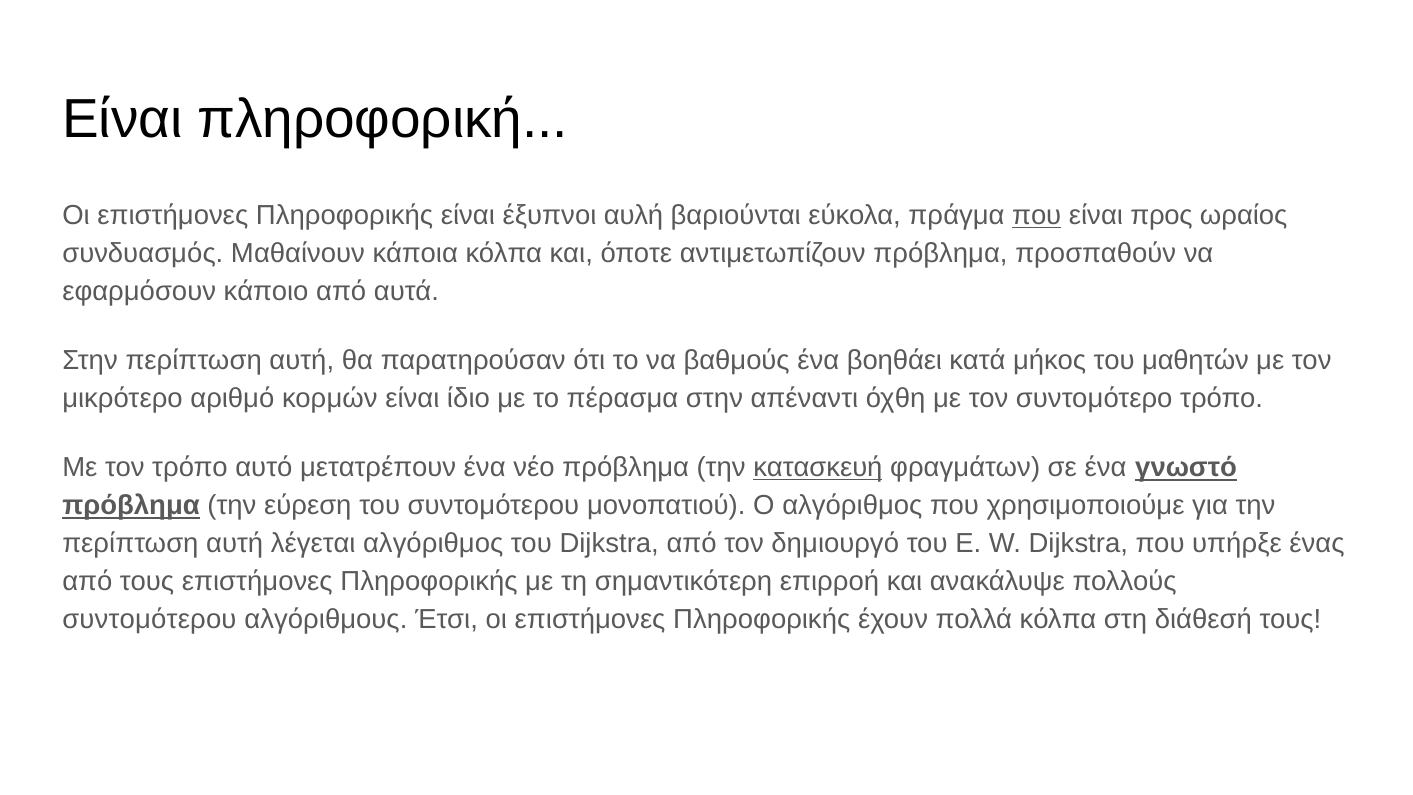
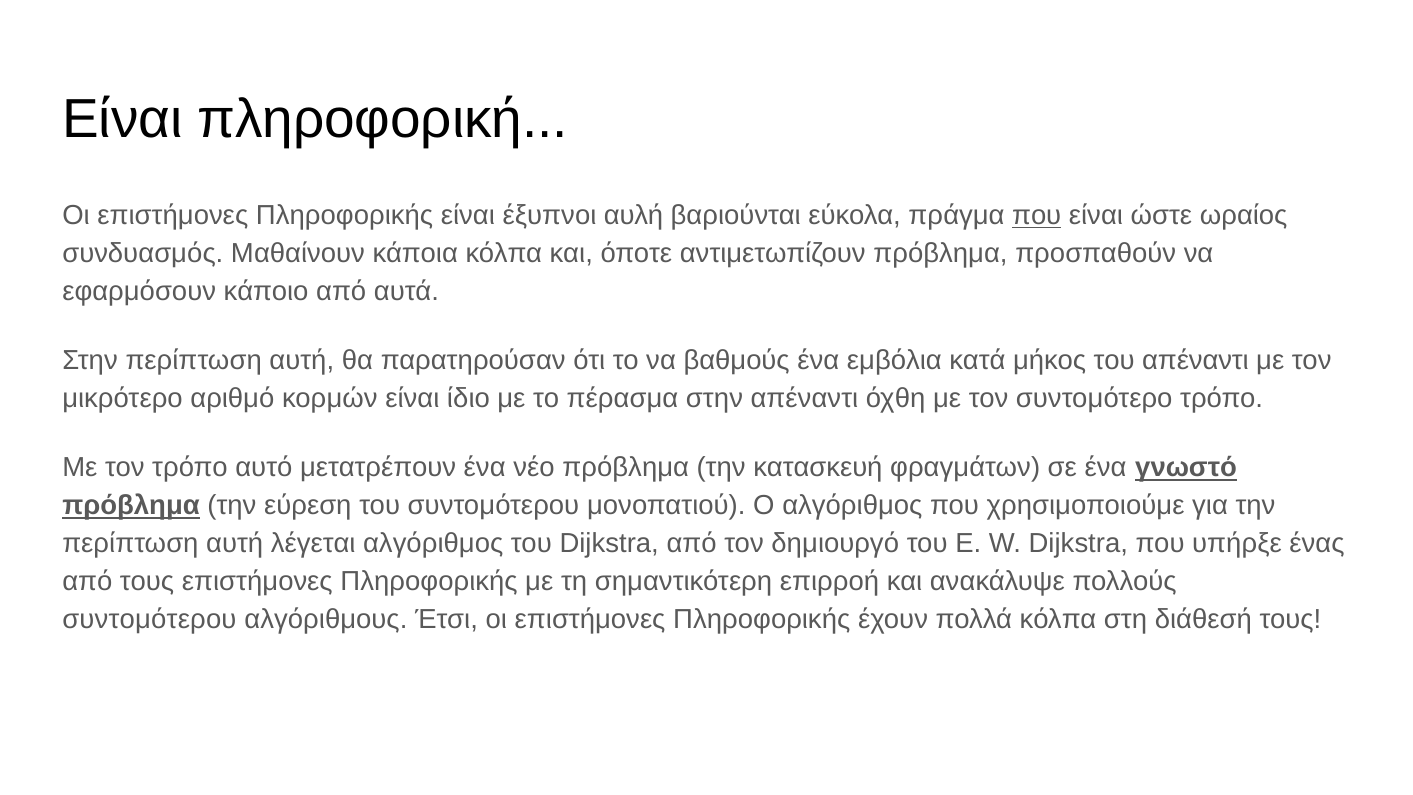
προς: προς -> ώστε (1161, 216)
βοηθάει: βοηθάει -> εμβόλια (894, 361)
του μαθητών: μαθητών -> απέναντι (1195, 361)
κατασκευή underline: present -> none (818, 468)
